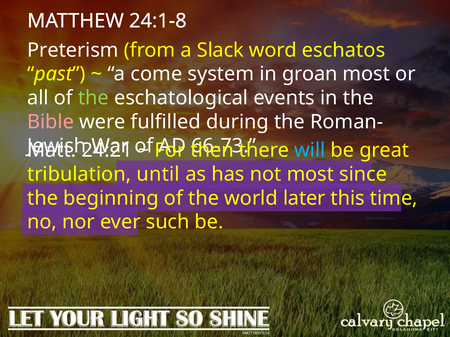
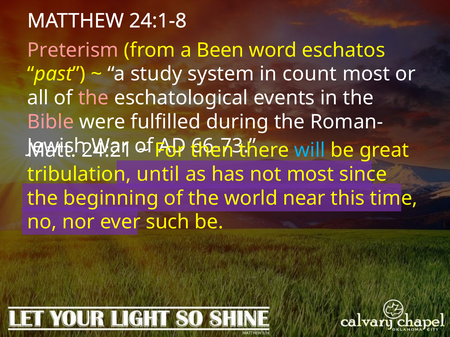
Preterism colour: white -> pink (73, 50)
Slack: Slack -> Been (220, 50)
come: come -> study (156, 74)
groan: groan -> count (310, 74)
the colour: light green -> pink (93, 98)
later: later -> near (304, 198)
